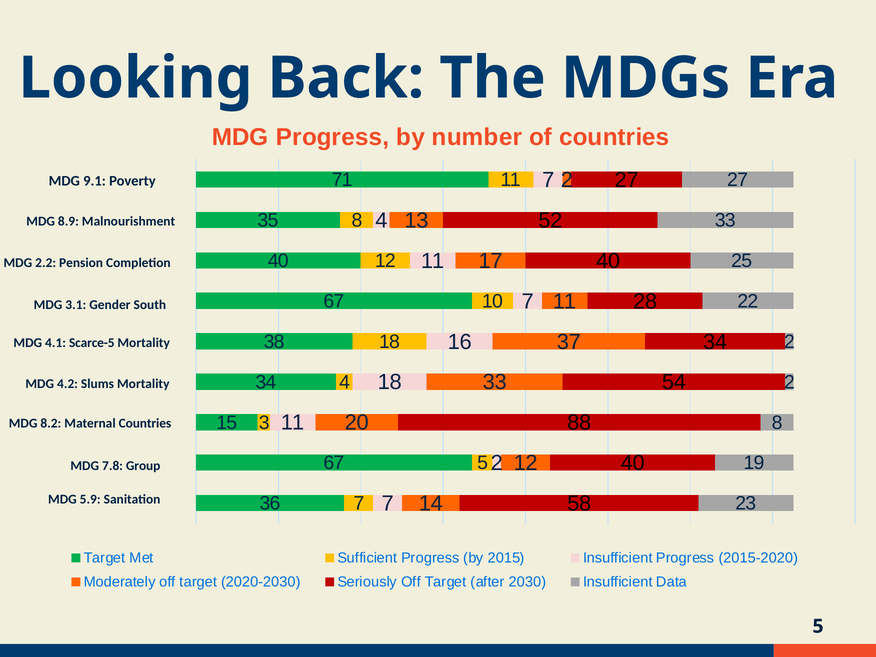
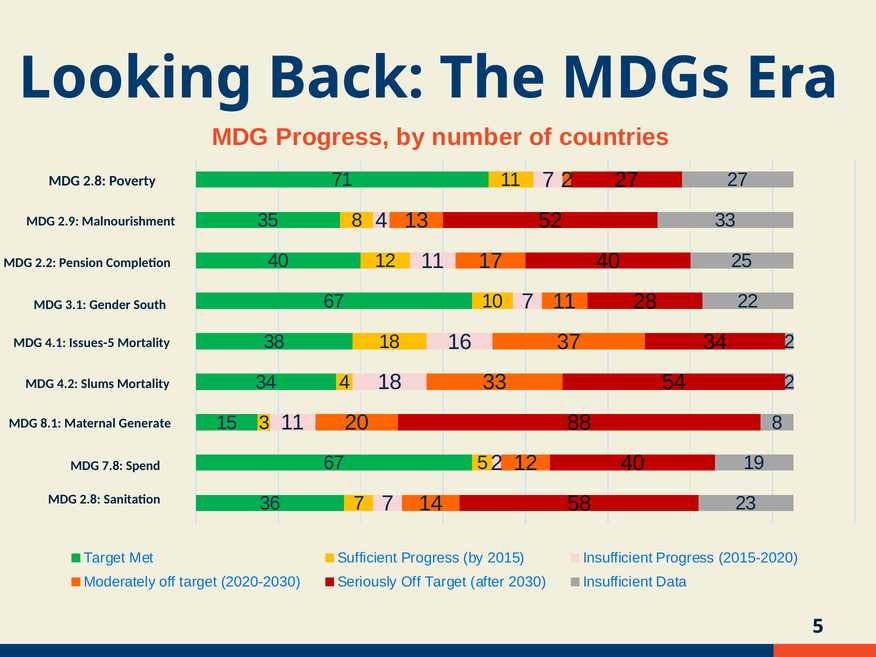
9.1: 9.1 -> 2.8 (94, 181)
8.9: 8.9 -> 2.9 (68, 221)
Scarce-5: Scarce-5 -> Issues-5 (92, 343)
8.2: 8.2 -> 8.1 (51, 423)
Maternal Countries: Countries -> Generate (145, 423)
Group: Group -> Spend (143, 466)
5.9: 5.9 -> 2.8 (90, 499)
